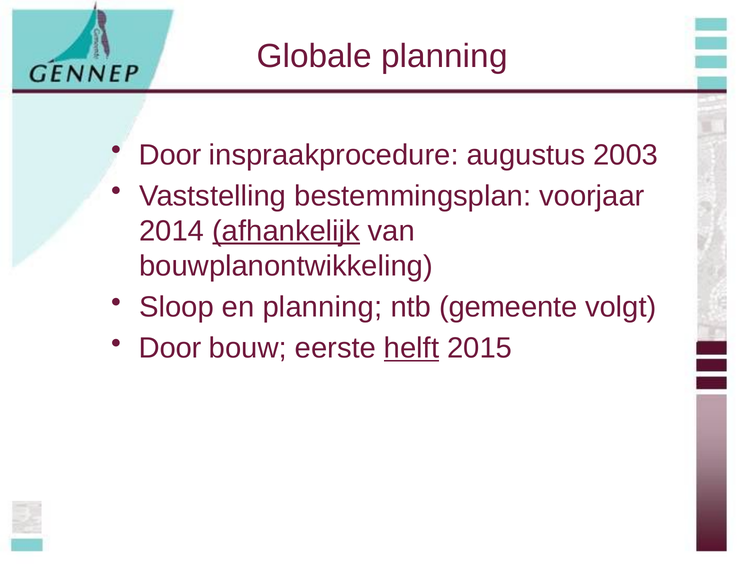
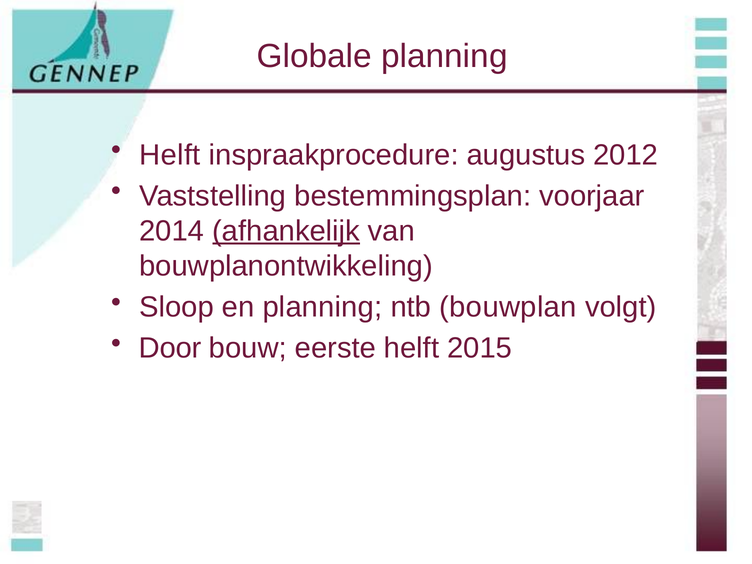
Door: Door -> Helft (170, 155)
2003: 2003 -> 2012 (626, 155)
gemeente: gemeente -> bouwplan (508, 307)
helft underline: present -> none (412, 348)
